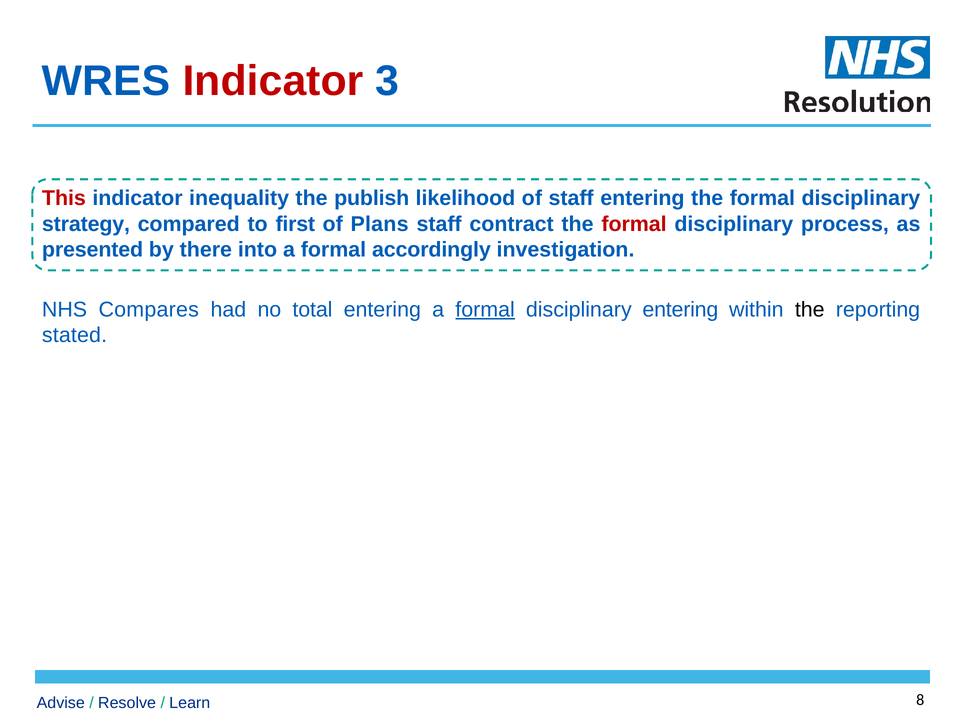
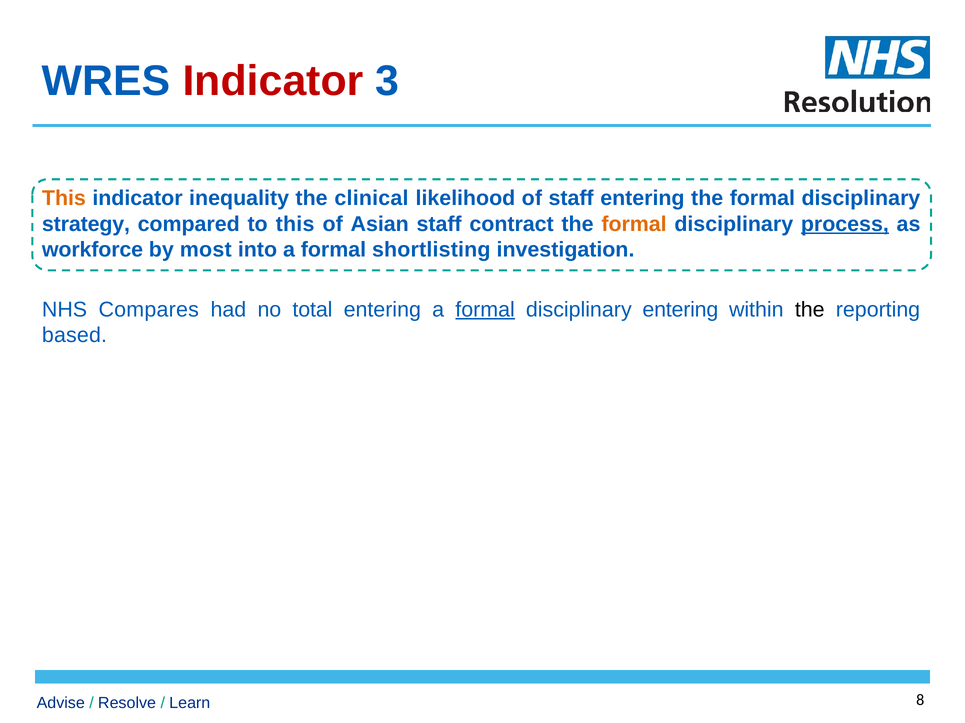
This colour: red -> orange (64, 199)
publish: publish -> clinical (372, 199)
to first: first -> this (295, 224)
Plans: Plans -> Asian (380, 224)
formal colour: red -> orange (634, 224)
process underline: none -> present (845, 224)
presented: presented -> workforce (93, 250)
there: there -> most (206, 250)
accordingly: accordingly -> shortlisting (431, 250)
stated: stated -> based (75, 336)
